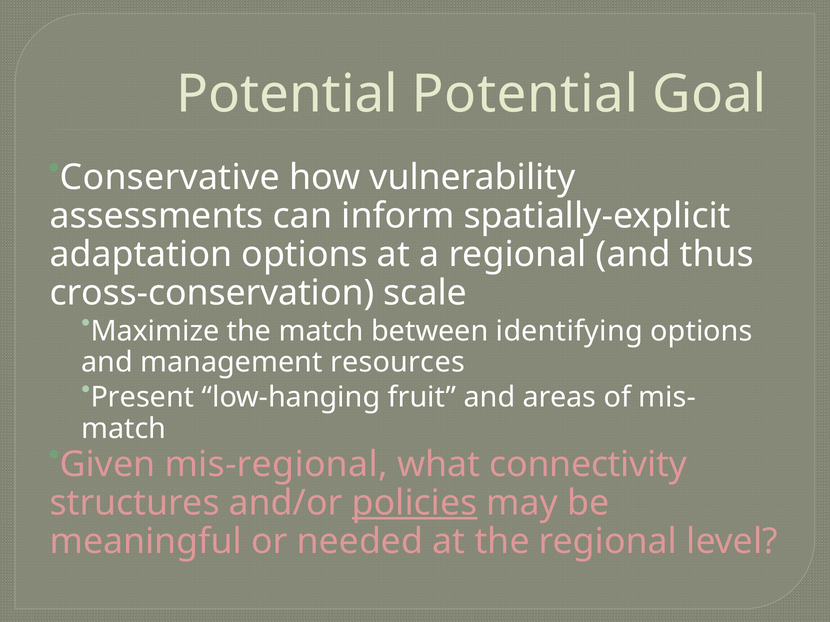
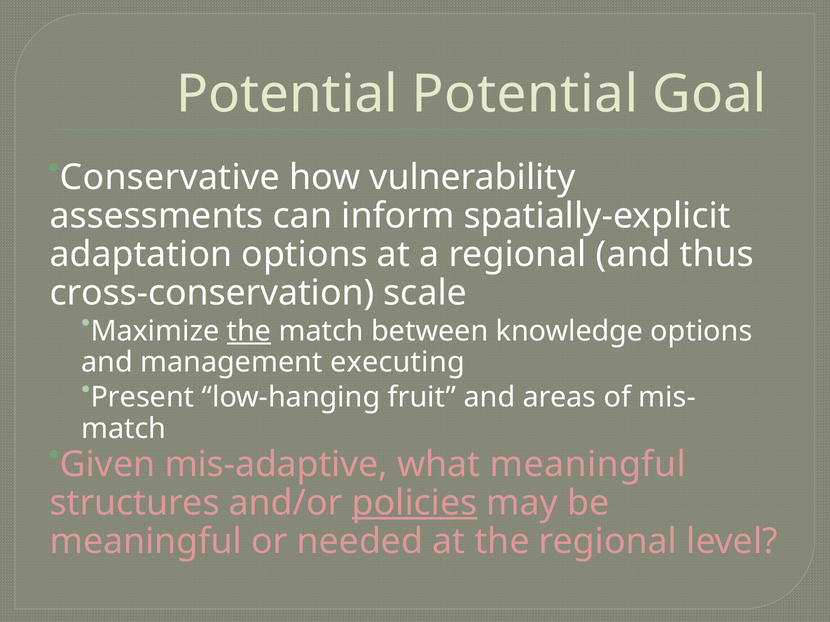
the underline: none -> present (249, 331)
identifying: identifying -> knowledge (570, 331)
resources: resources -> executing (397, 363)
mis-regional: mis-regional -> mis-adaptive (276, 465)
what connectivity: connectivity -> meaningful (588, 465)
